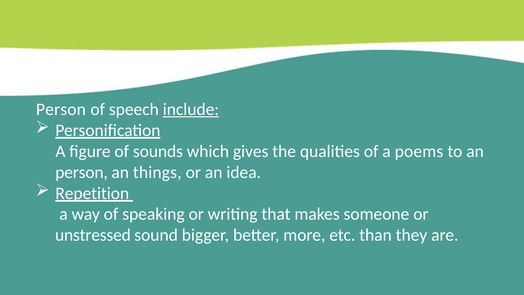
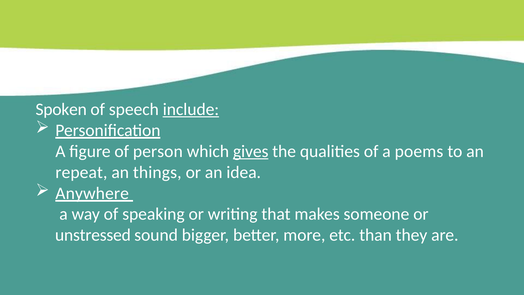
Person: Person -> Spoken (61, 109)
sounds: sounds -> person (158, 151)
gives underline: none -> present (251, 151)
person: person -> repeat (81, 172)
Repetition: Repetition -> Anywhere (92, 193)
